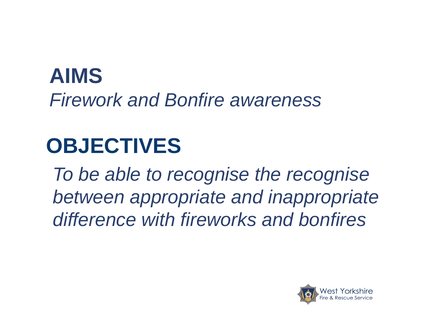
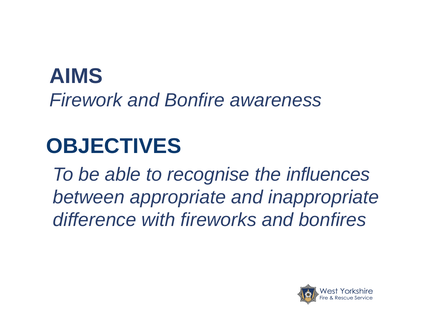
the recognise: recognise -> influences (328, 175)
